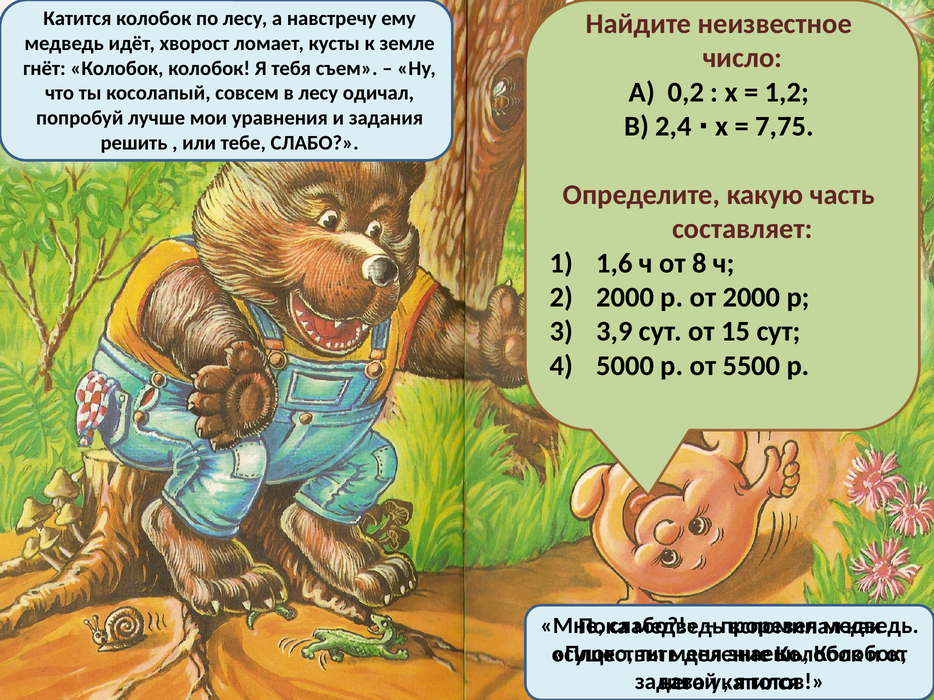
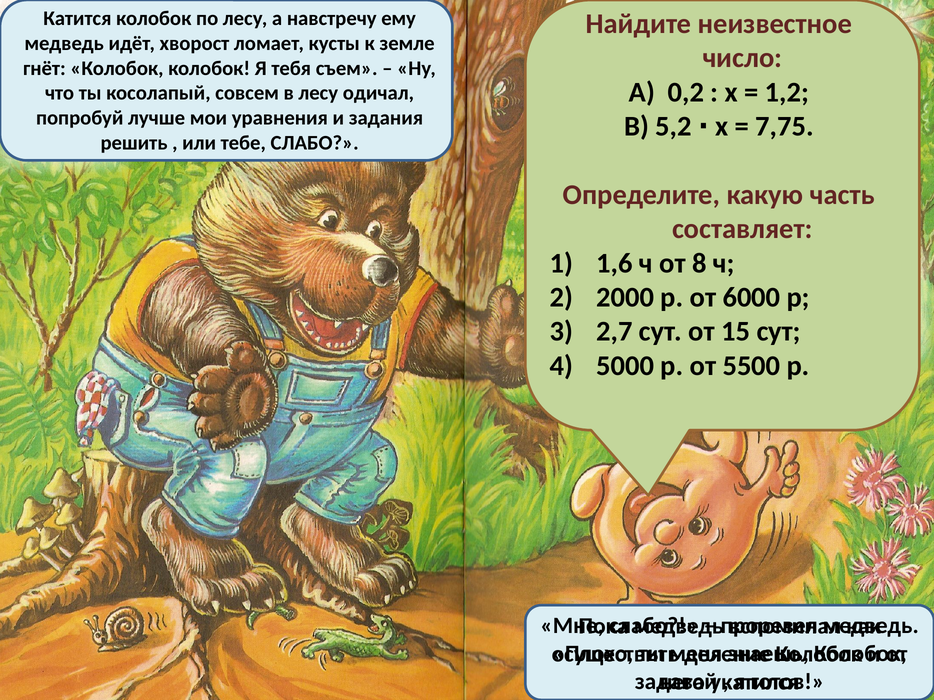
2,4: 2,4 -> 5,2 (673, 126)
от 2000: 2000 -> 6000 (751, 298)
3,9: 3,9 -> 2,7 (614, 332)
